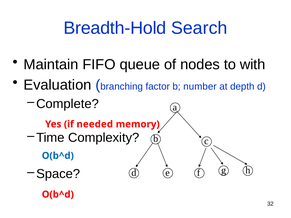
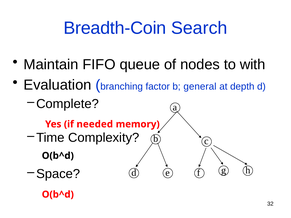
Breadth-Hold: Breadth-Hold -> Breadth-Coin (115, 28)
number: number -> general (200, 87)
O(b^d colour: blue -> black (58, 156)
